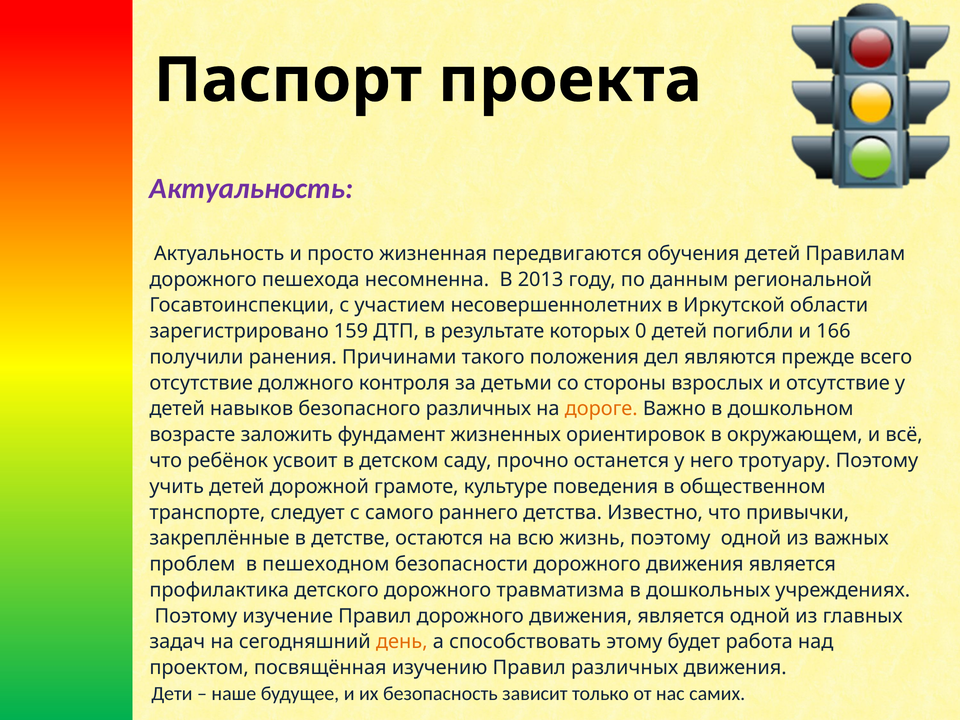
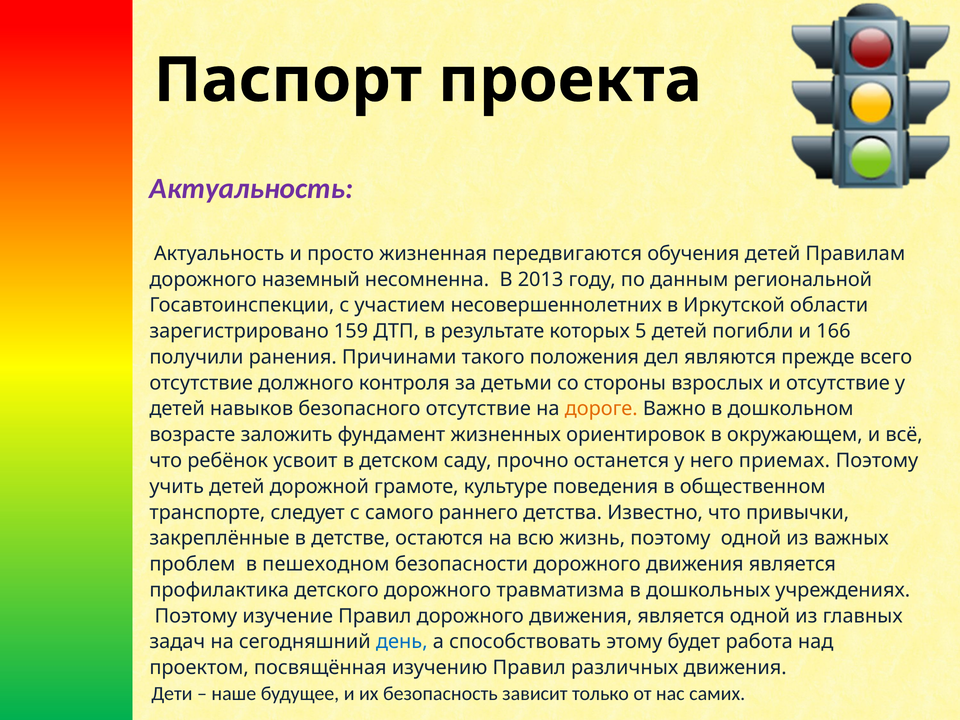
пешехода: пешехода -> наземный (311, 279)
0: 0 -> 5 (641, 331)
безопасного различных: различных -> отсутствие (478, 409)
тротуару: тротуару -> приемах (784, 461)
день colour: orange -> blue (402, 642)
